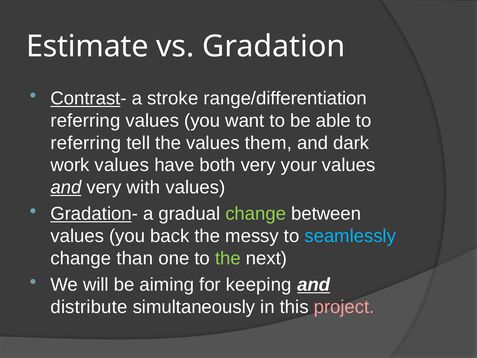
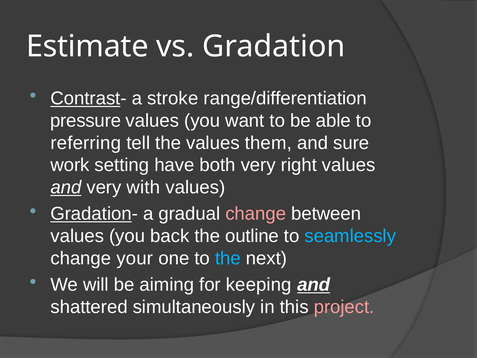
referring: referring -> pressure (86, 121)
dark: dark -> sure (351, 143)
work values: values -> setting (122, 165)
your: your -> right (299, 165)
change colour: light green -> pink (256, 214)
messy: messy -> outline (252, 236)
than: than -> your (135, 258)
the colour: light green -> light blue (228, 258)
distribute: distribute -> shattered (89, 307)
